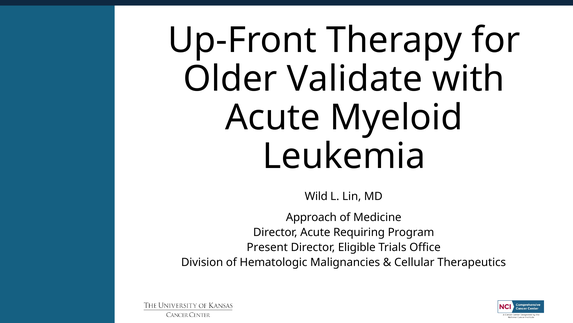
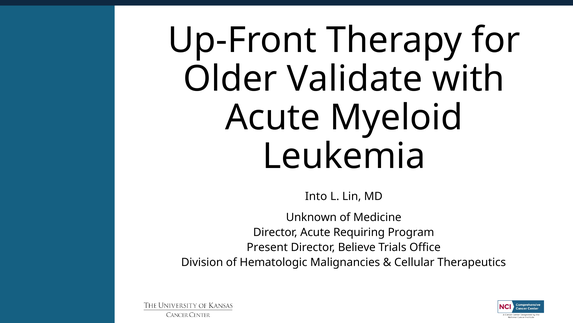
Wild: Wild -> Into (316, 196)
Approach: Approach -> Unknown (311, 217)
Eligible: Eligible -> Believe (357, 247)
